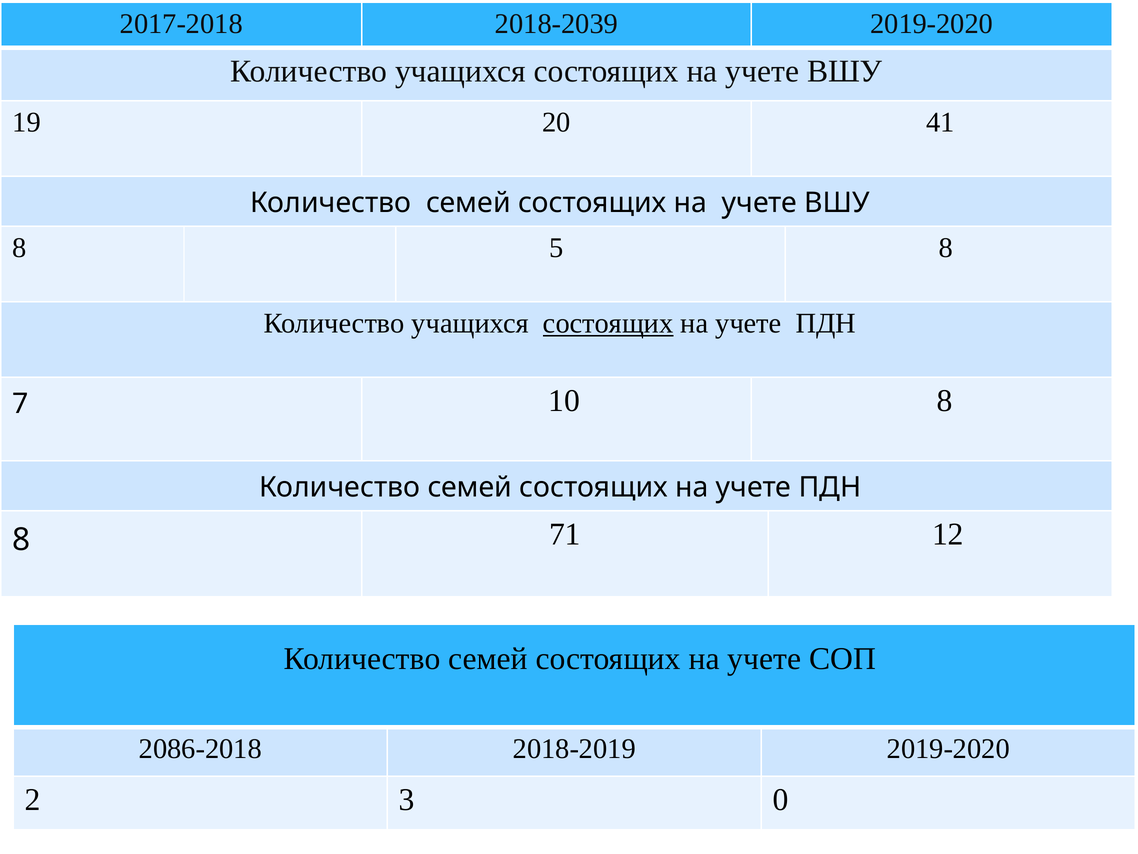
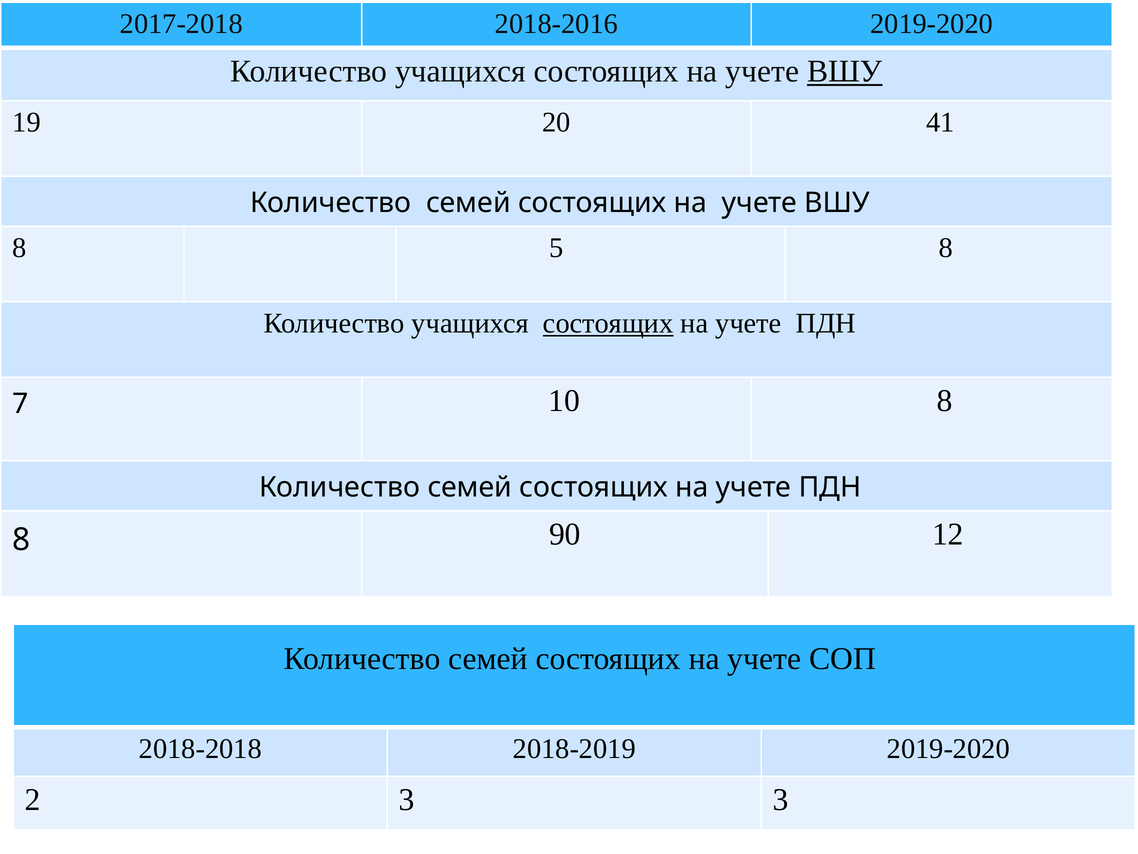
2018-2039: 2018-2039 -> 2018-2016 (556, 24)
ВШУ underline: none -> present (845, 71)
71: 71 -> 90 (565, 534)
2086-2018: 2086-2018 -> 2018-2018 (200, 749)
3 0: 0 -> 3 (781, 799)
